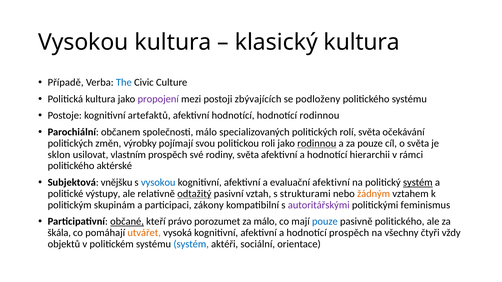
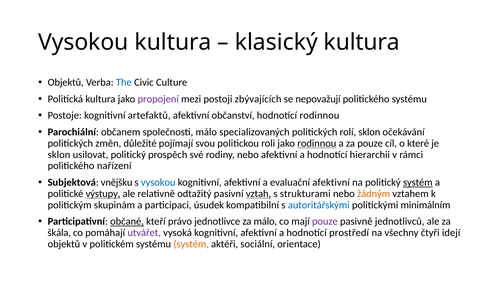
Případě: Případě -> Objektů (66, 83)
podloženy: podloženy -> nepovažují (318, 99)
afektivní hodnotící: hodnotící -> občanství (233, 116)
rolí světa: světa -> sklon (369, 132)
výrobky: výrobky -> důležité (140, 144)
o světa: světa -> které (418, 144)
usilovat vlastním: vlastním -> politický (128, 155)
rodiny světa: světa -> nebo (248, 155)
aktérské: aktérské -> nařízení (114, 166)
výstupy underline: none -> present (103, 194)
odtažitý underline: present -> none (194, 194)
vztah underline: none -> present (258, 194)
zákony: zákony -> úsudek (209, 205)
autoritářskými colour: purple -> blue (319, 205)
feminismus: feminismus -> minimálním (425, 205)
porozumet: porozumet -> jednotlivce (217, 222)
pouze colour: blue -> purple (325, 222)
pasivně politického: politického -> jednotlivců (400, 222)
utvářet colour: orange -> purple (144, 233)
hodnotící prospěch: prospěch -> prostředí (349, 233)
vždy: vždy -> idejí (451, 233)
systém colour: blue -> orange (191, 244)
